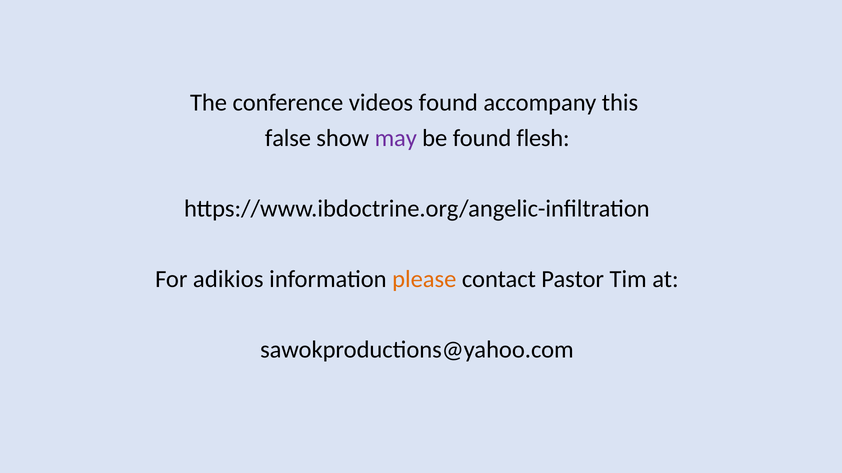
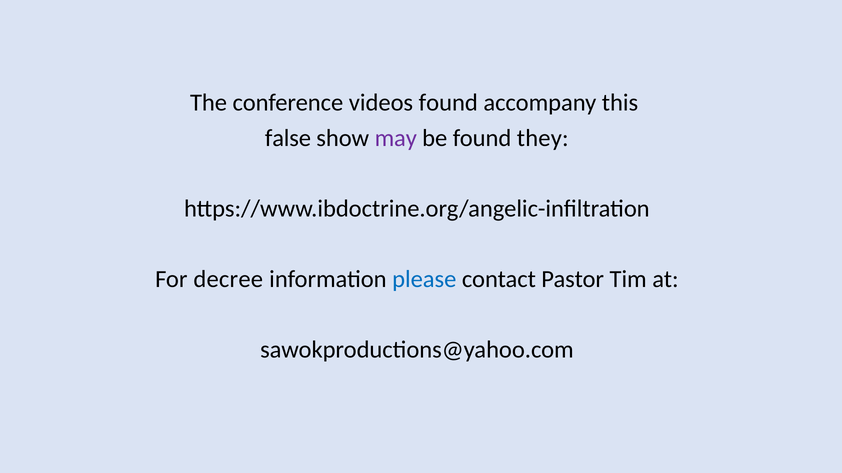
flesh: flesh -> they (543, 138)
adikios: adikios -> decree (228, 279)
please colour: orange -> blue (424, 279)
